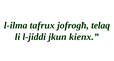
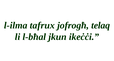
l-jiddi: l-jiddi -> l-bħal (34, 37)
kienx: kienx -> ikeċċi (84, 37)
